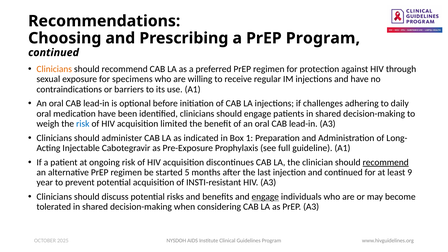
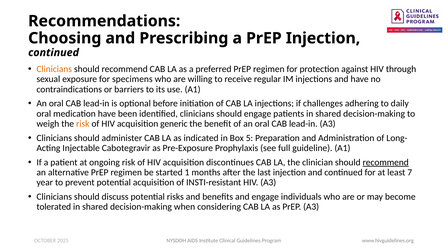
PrEP Program: Program -> Injection (323, 38)
risk colour: blue -> orange (83, 124)
limited: limited -> generic (174, 124)
1: 1 -> 5 (249, 138)
5: 5 -> 1 (187, 172)
9: 9 -> 7 (410, 172)
engage underline: present -> none (265, 197)
